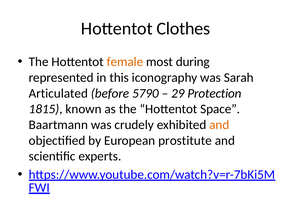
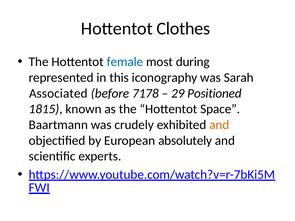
female colour: orange -> blue (125, 62)
Articulated: Articulated -> Associated (58, 93)
5790: 5790 -> 7178 (146, 93)
Protection: Protection -> Positioned (215, 93)
prostitute: prostitute -> absolutely (185, 141)
